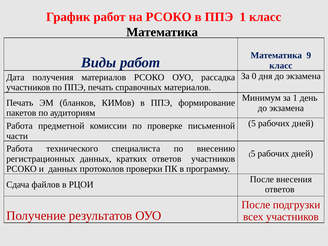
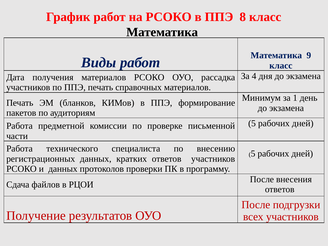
ППЭ 1: 1 -> 8 (243, 17)
0: 0 -> 4 (254, 76)
